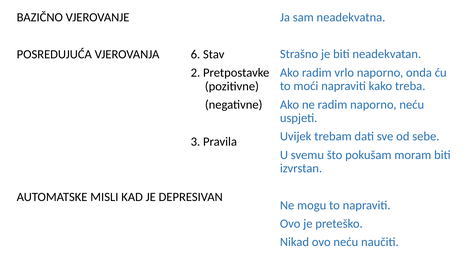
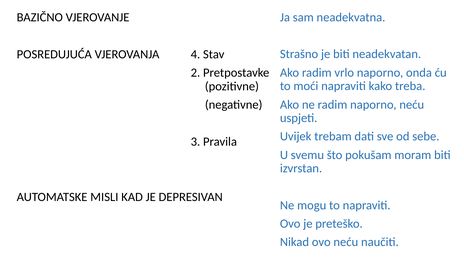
6: 6 -> 4 (195, 54)
